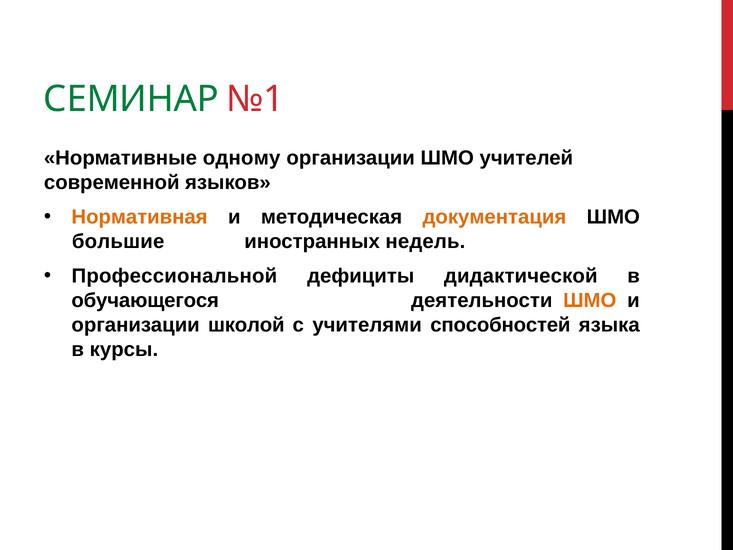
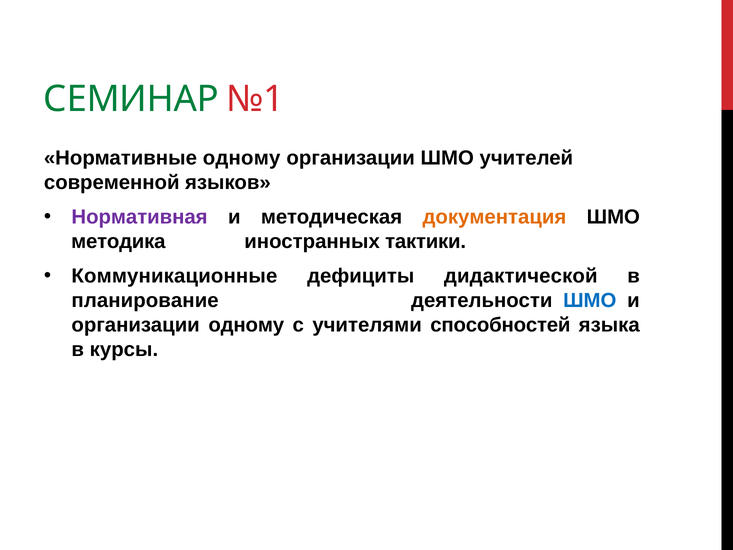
Нормативная colour: orange -> purple (140, 217)
большие: большие -> методика (118, 241)
недель: недель -> тактики (426, 241)
Профессиональной: Профессиональной -> Коммуникационные (174, 276)
обучающегося: обучающегося -> планирование (145, 301)
ШМО colour: orange -> blue (590, 301)
организации школой: школой -> одному (246, 325)
